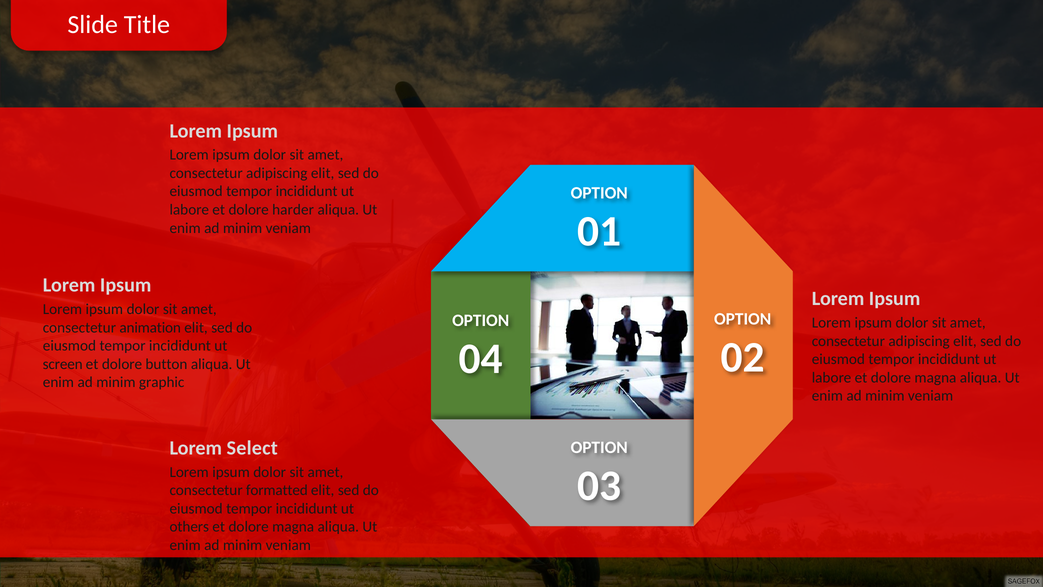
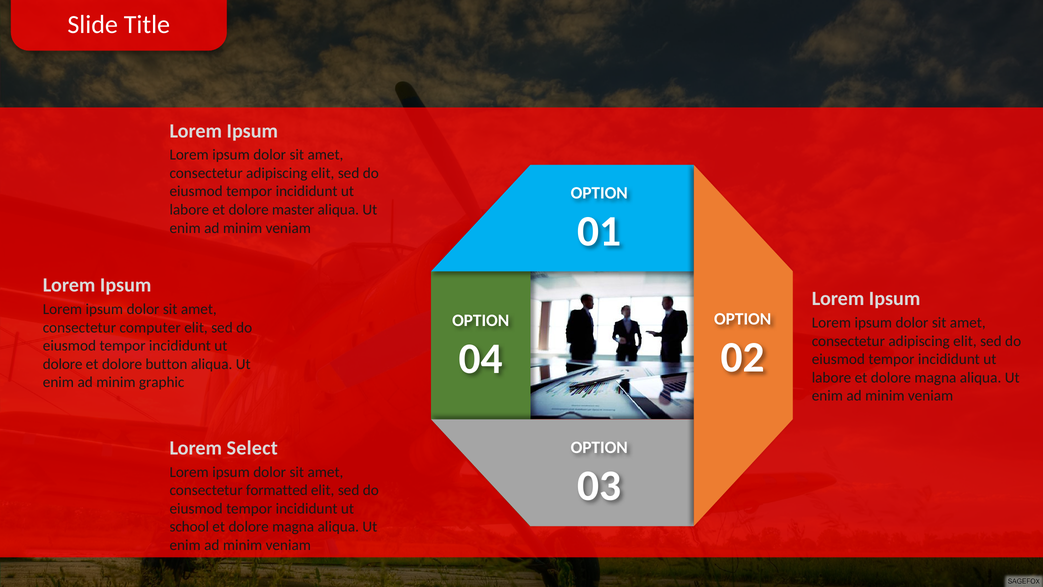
harder: harder -> master (293, 210)
animation: animation -> computer (150, 327)
screen: screen -> dolore (63, 364)
others: others -> school (189, 527)
